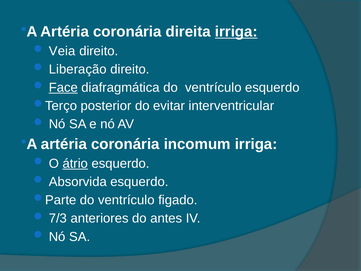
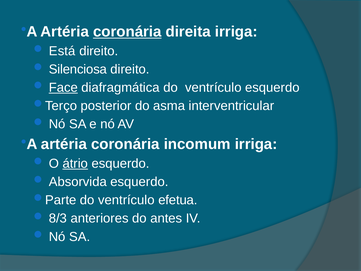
coronária underline: none -> present (127, 32)
irriga underline: present -> none (236, 32)
Veia: Veia -> Está (62, 51)
Liberação: Liberação -> Silenciosa (78, 69)
evitar: evitar -> asma (169, 106)
figado: figado -> efetua (178, 200)
7/3: 7/3 -> 8/3 (58, 218)
